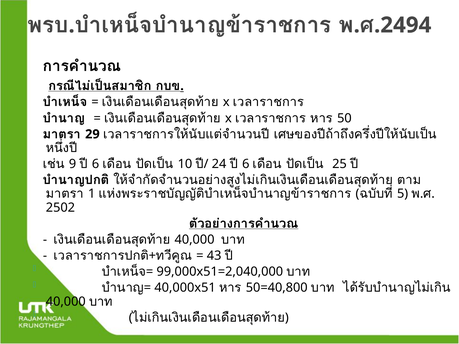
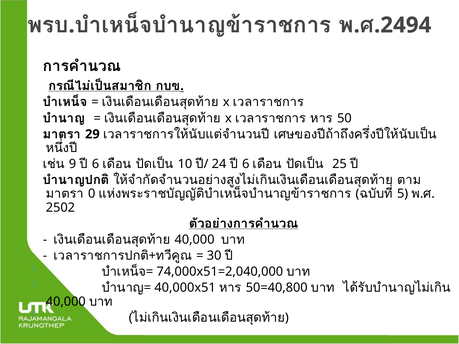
1: 1 -> 0 (92, 194)
43: 43 -> 30 (214, 256)
99,000x51=2,040,000: 99,000x51=2,040,000 -> 74,000x51=2,040,000 (220, 272)
